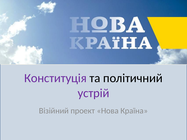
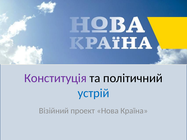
устрій colour: purple -> blue (93, 93)
